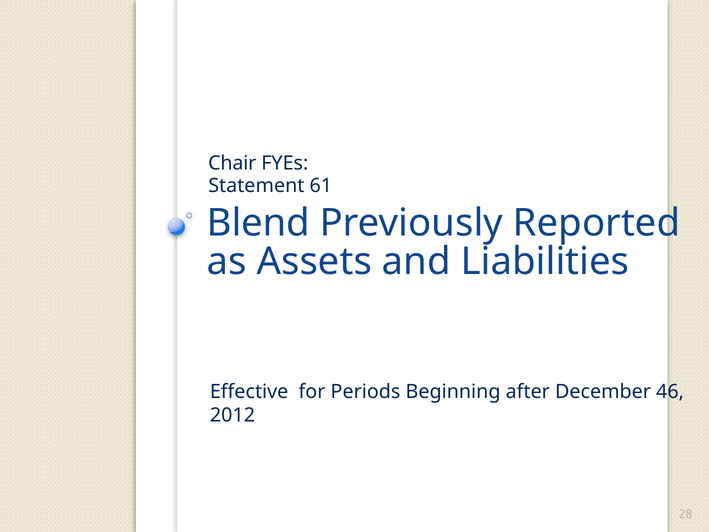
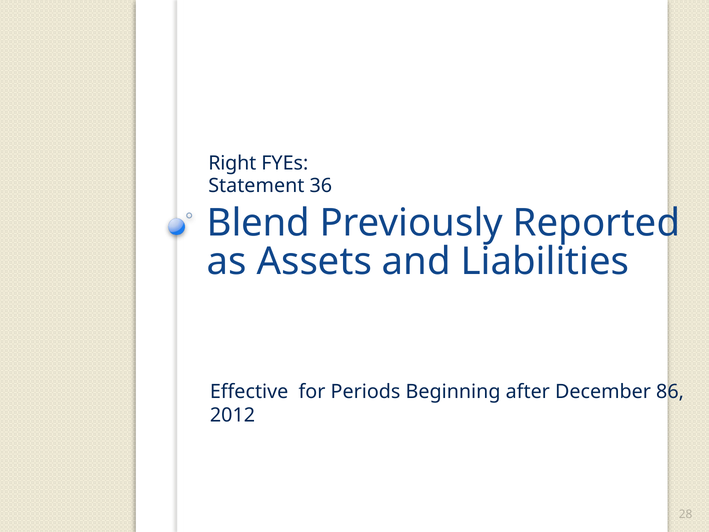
Chair: Chair -> Right (232, 163)
61: 61 -> 36 (321, 186)
46: 46 -> 86 (670, 391)
